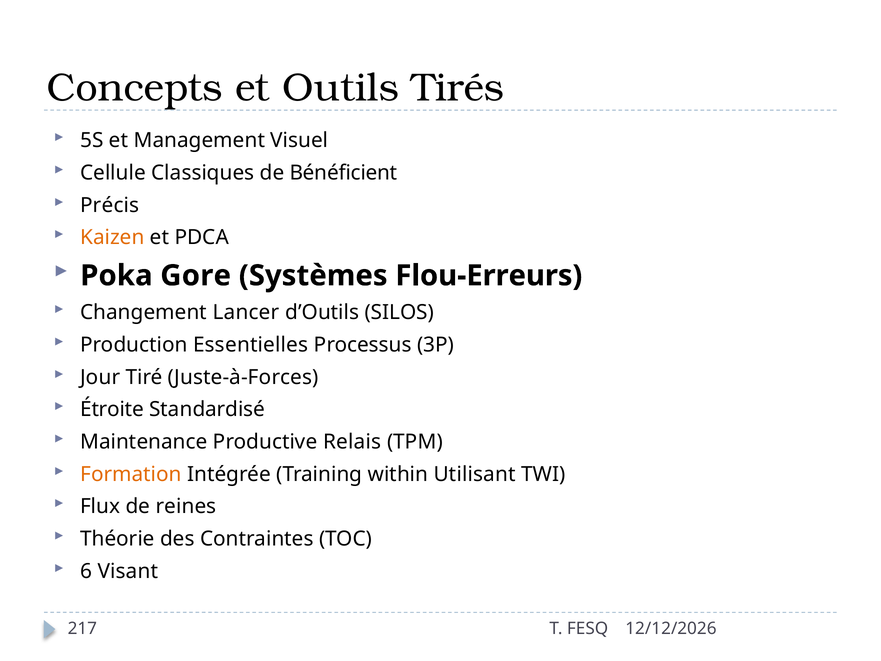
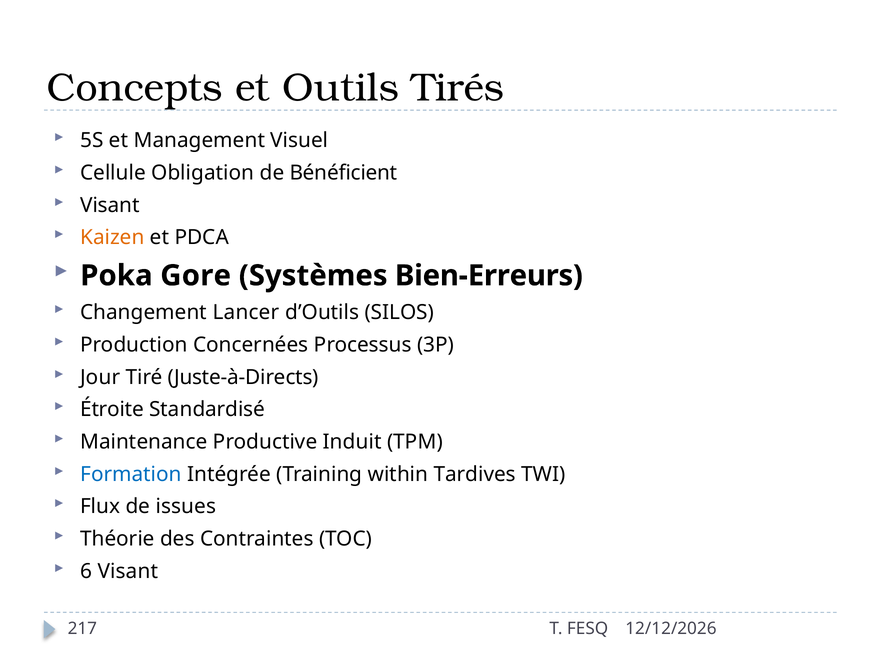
Classiques: Classiques -> Obligation (203, 173)
Précis: Précis -> Visant (110, 205)
Flou-Erreurs: Flou-Erreurs -> Bien-Erreurs (489, 276)
Essentielles: Essentielles -> Concernées (251, 345)
Juste-à-Forces: Juste-à-Forces -> Juste-à-Directs (243, 377)
Relais: Relais -> Induit (352, 442)
Formation colour: orange -> blue (131, 474)
Utilisant: Utilisant -> Tardives (475, 474)
reines: reines -> issues (186, 506)
